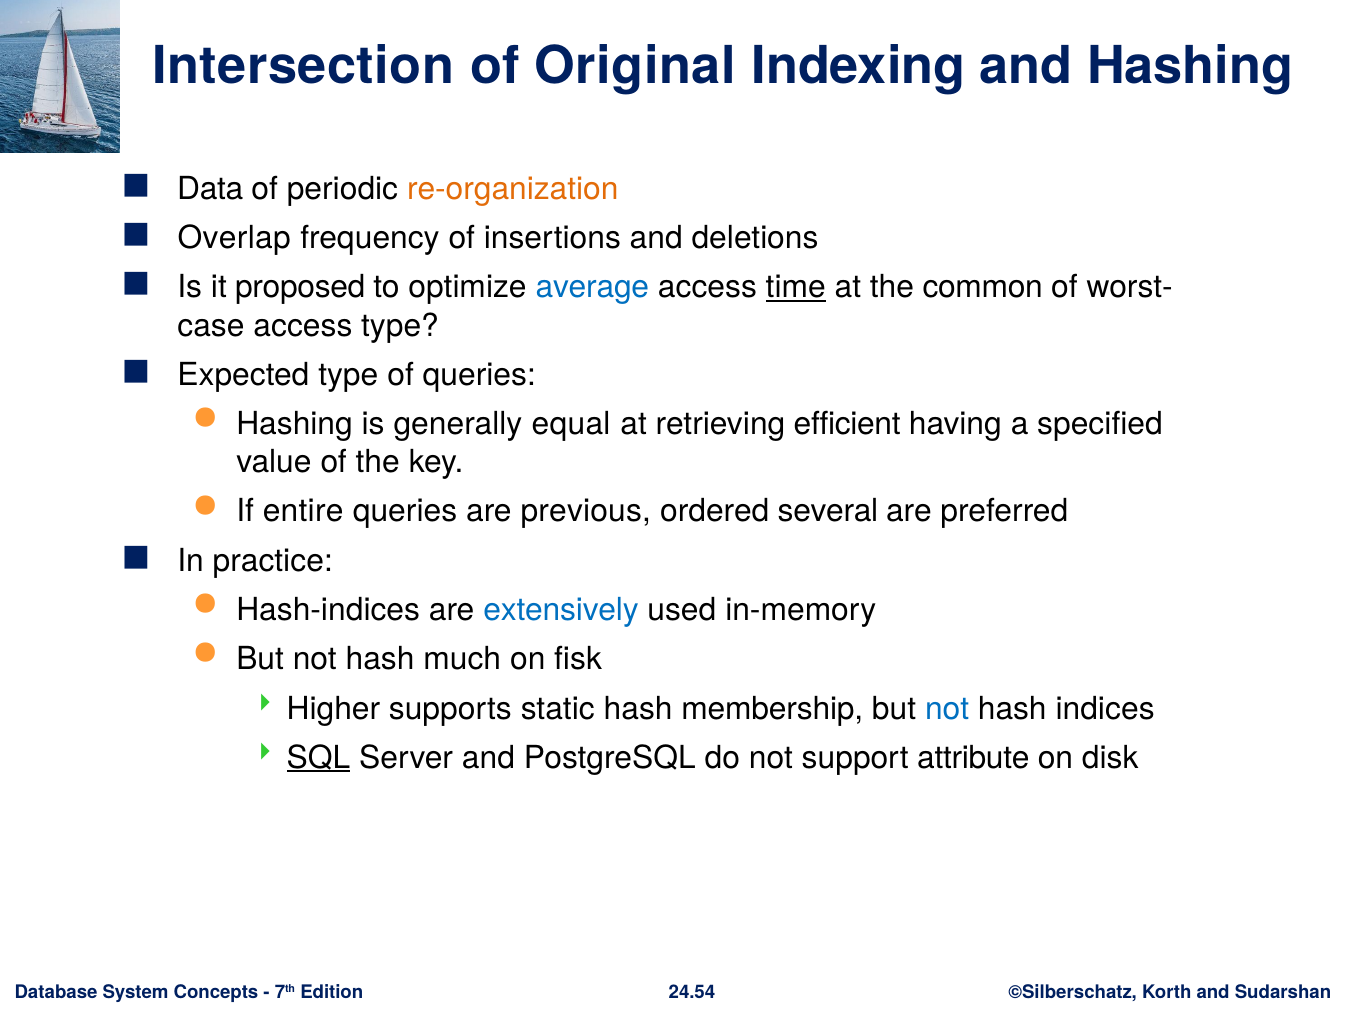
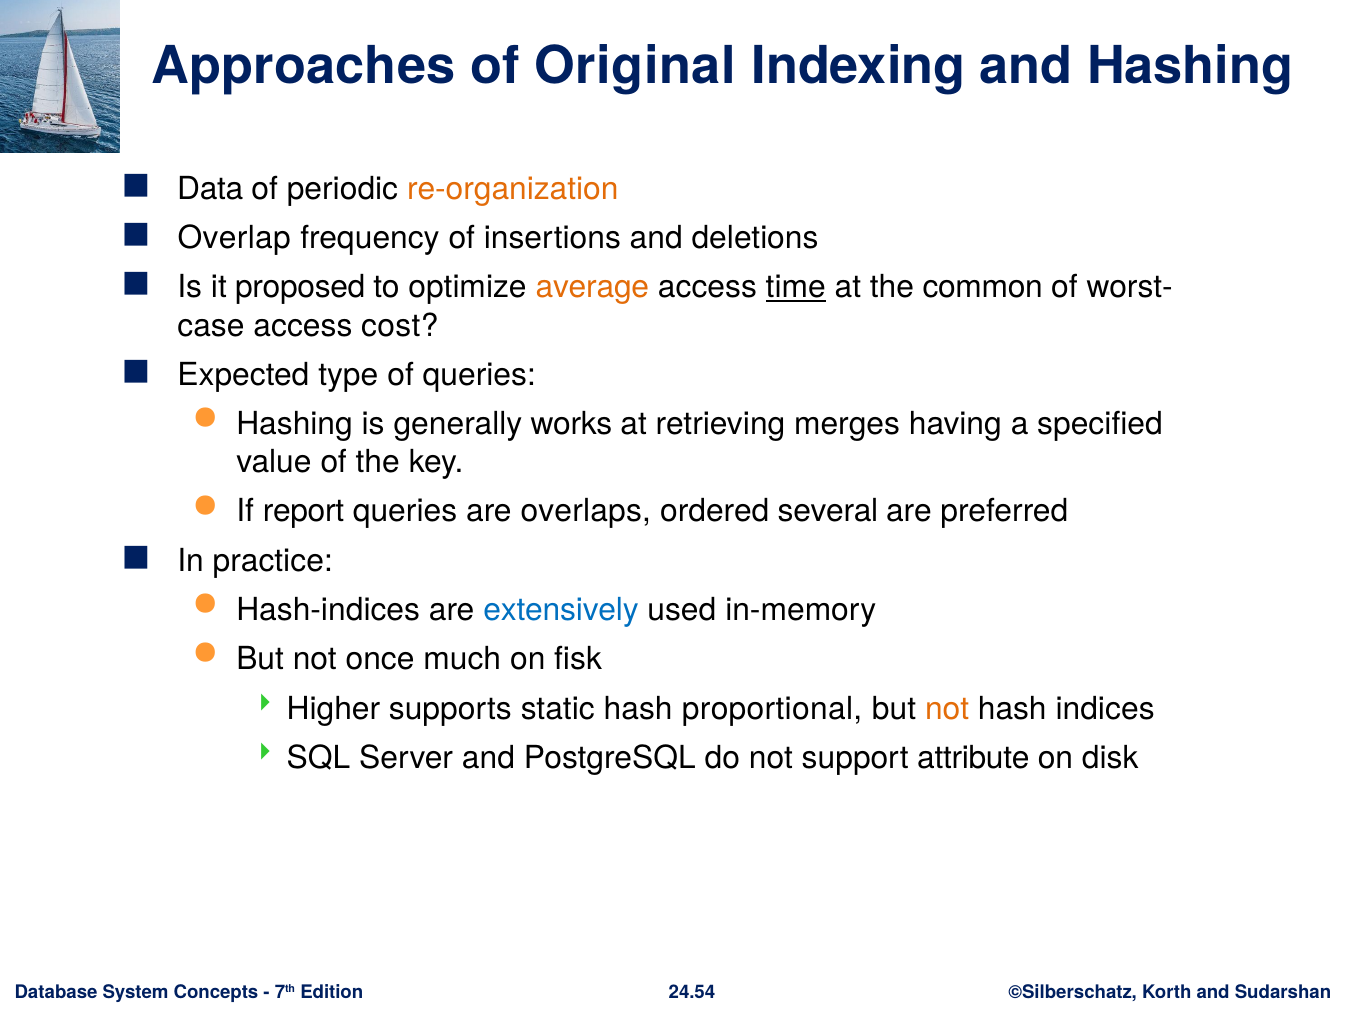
Intersection: Intersection -> Approaches (303, 66)
average colour: blue -> orange (592, 287)
access type: type -> cost (400, 326)
equal: equal -> works (571, 424)
efficient: efficient -> merges (847, 424)
entire: entire -> report (303, 511)
previous: previous -> overlaps (586, 511)
hash: hash -> once (380, 659)
membership: membership -> proportional (772, 708)
not colour: blue -> orange (947, 708)
SQL underline: present -> none (319, 758)
